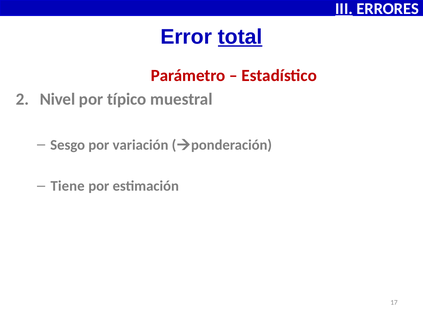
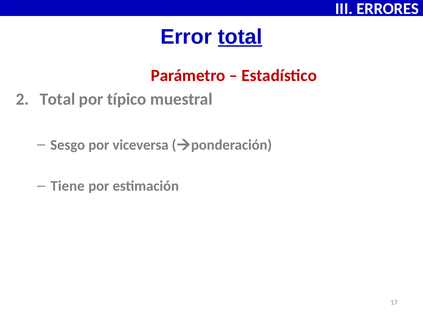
III underline: present -> none (344, 9)
Nivel: Nivel -> Total (57, 99)
variación: variación -> viceversa (141, 145)
